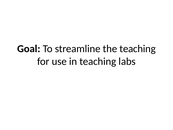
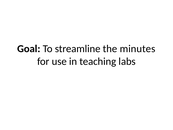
the teaching: teaching -> minutes (138, 49)
